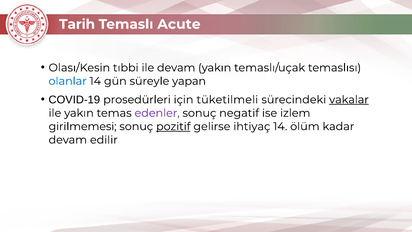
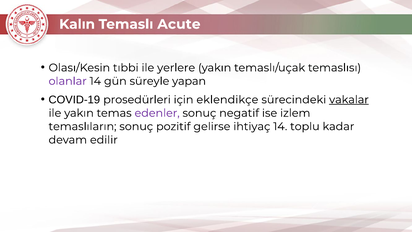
Tarih: Tarih -> Kalın (77, 24)
ile devam: devam -> yerlere (176, 68)
olanlar colour: blue -> purple (68, 81)
tüketilmeli: tüketilmeli -> eklendikçe (227, 100)
girilmemesi: girilmemesi -> temaslıların (83, 126)
pozitif underline: present -> none (173, 126)
ölüm: ölüm -> toplu (305, 126)
